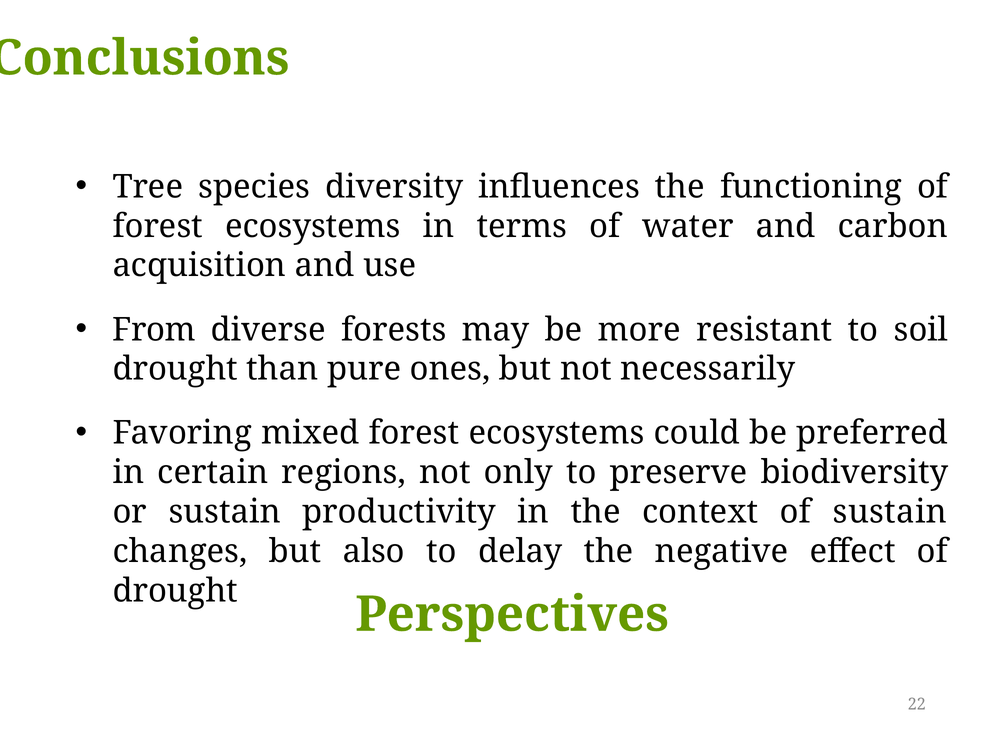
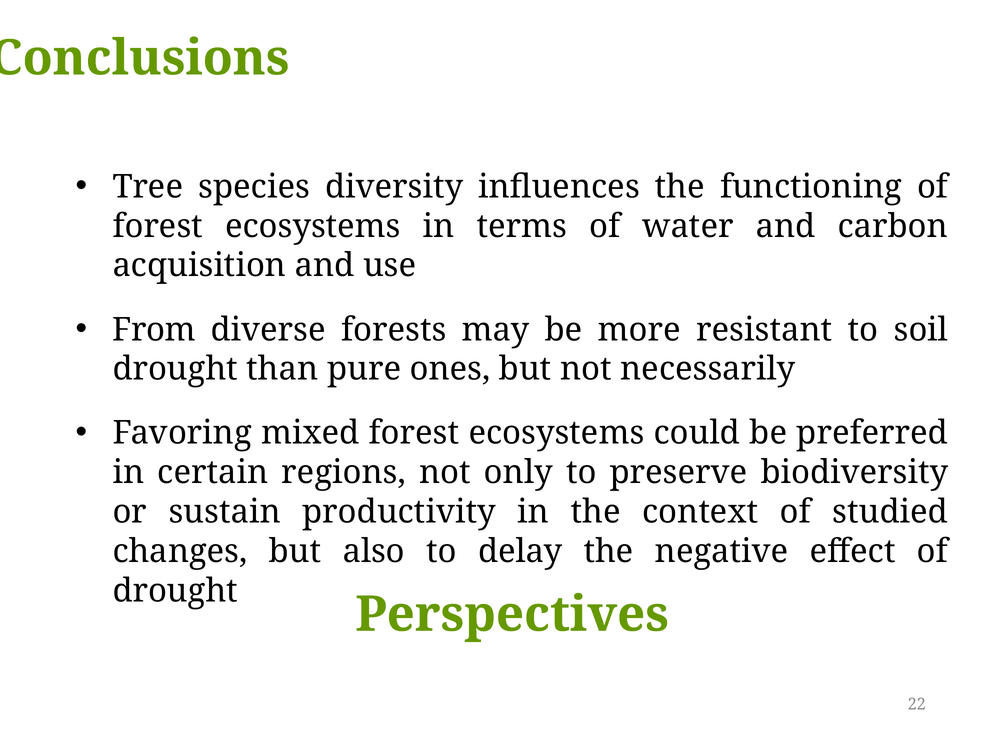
of sustain: sustain -> studied (890, 512)
